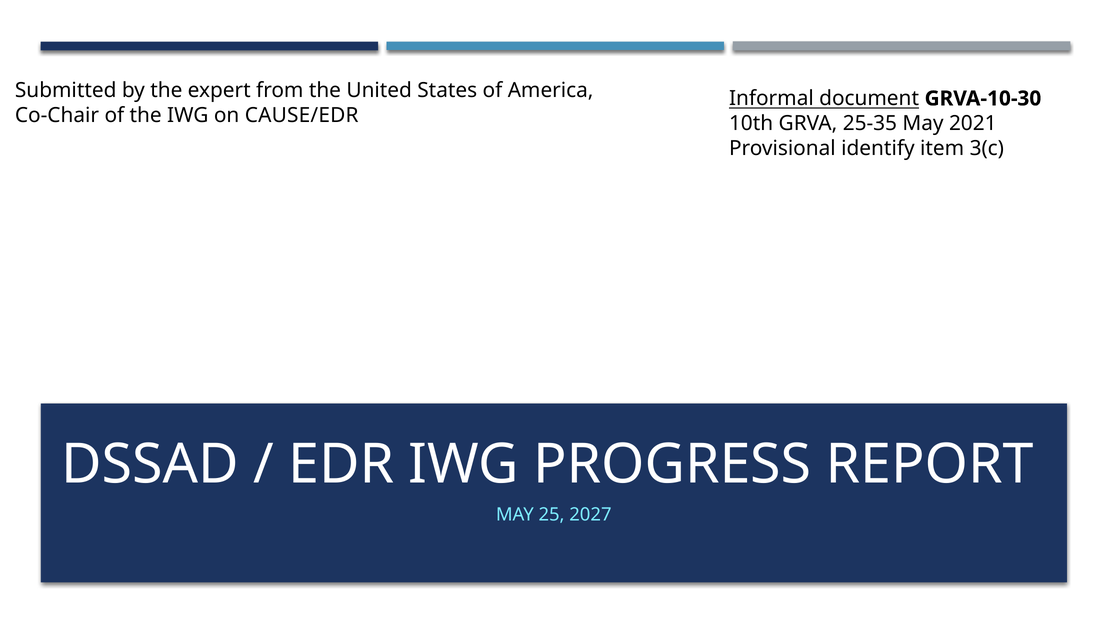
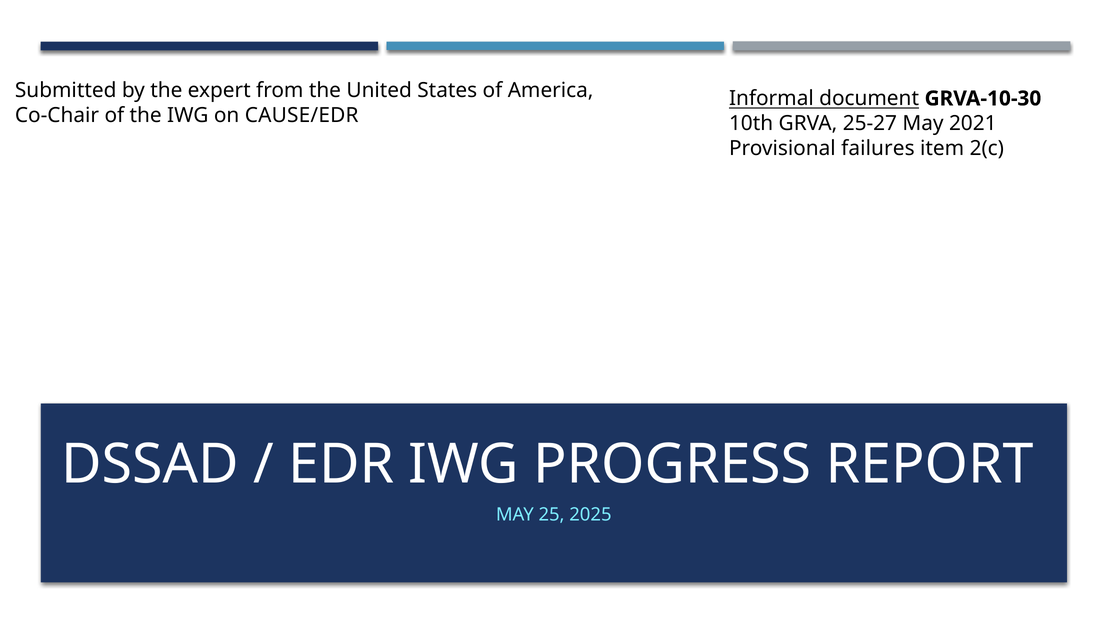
25-35: 25-35 -> 25-27 (870, 124)
identify: identify -> failures (878, 149)
3(c: 3(c -> 2(c (987, 149)
2027: 2027 -> 2025 (590, 515)
